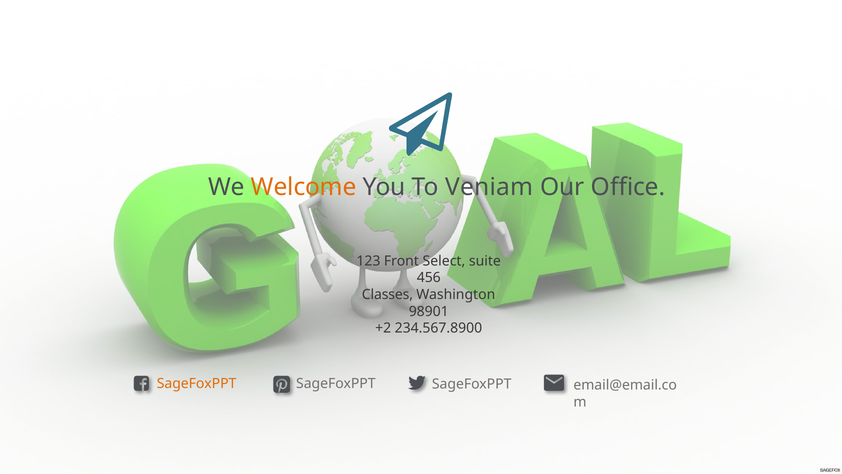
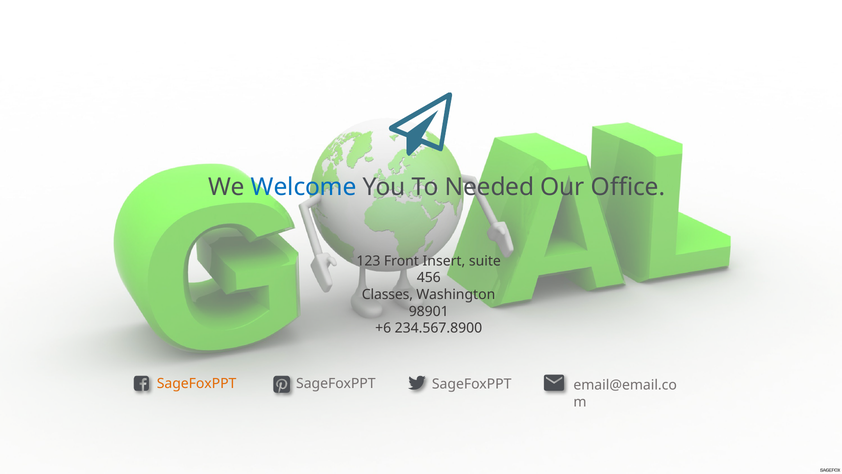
Welcome colour: orange -> blue (304, 187)
Veniam: Veniam -> Needed (490, 187)
Select: Select -> Insert (444, 261)
+2: +2 -> +6 (383, 328)
